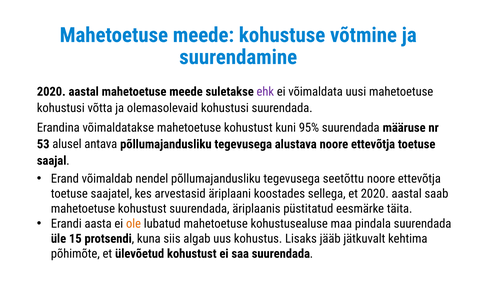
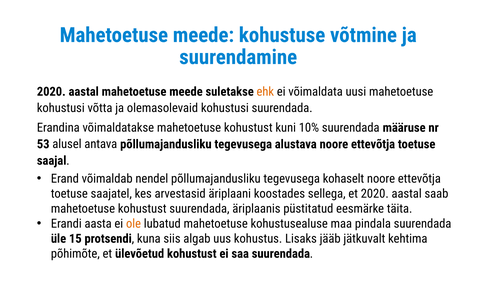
ehk colour: purple -> orange (265, 92)
95%: 95% -> 10% (309, 128)
seetõttu: seetõttu -> kohaselt (343, 178)
